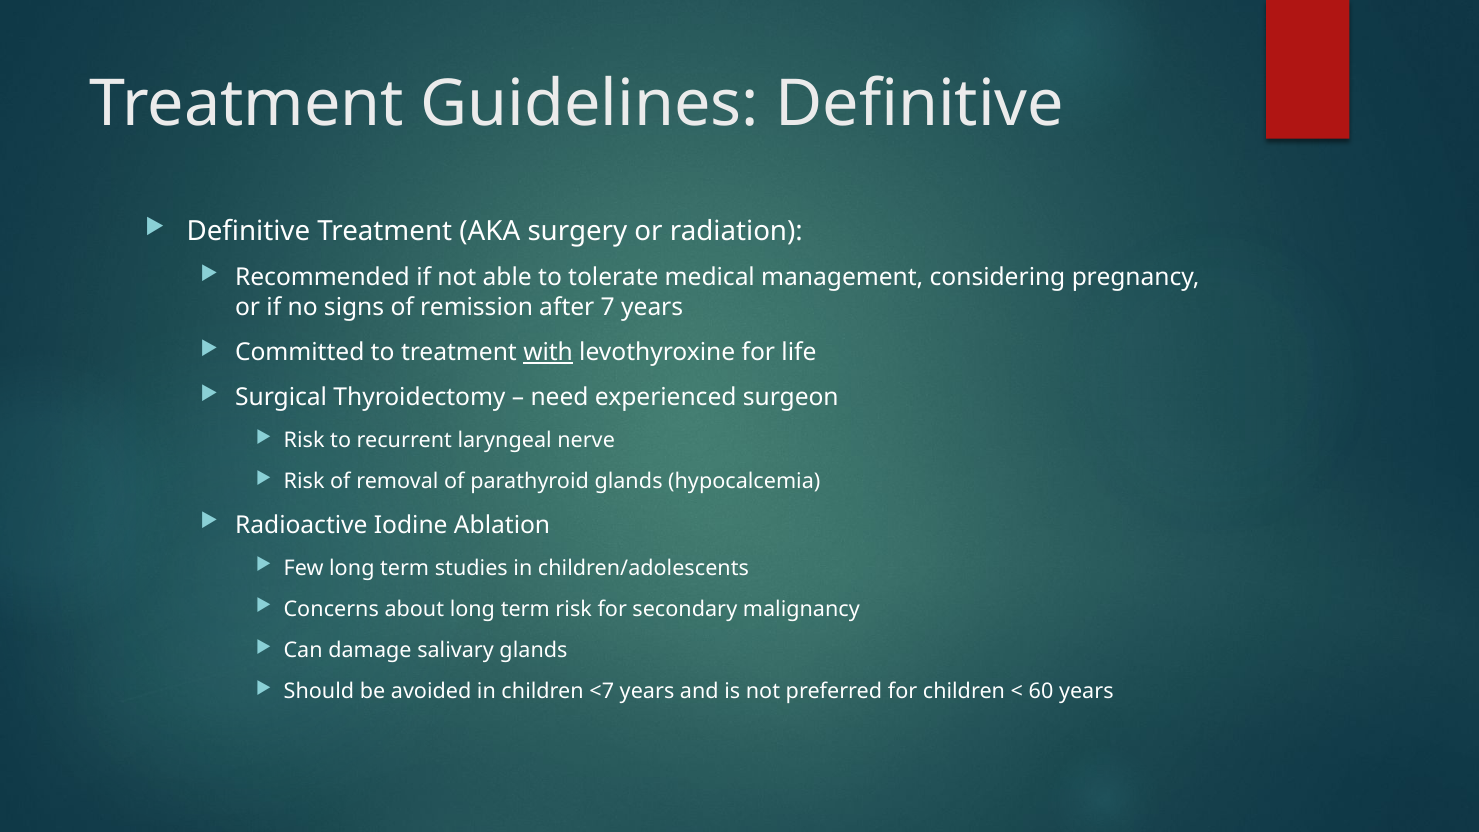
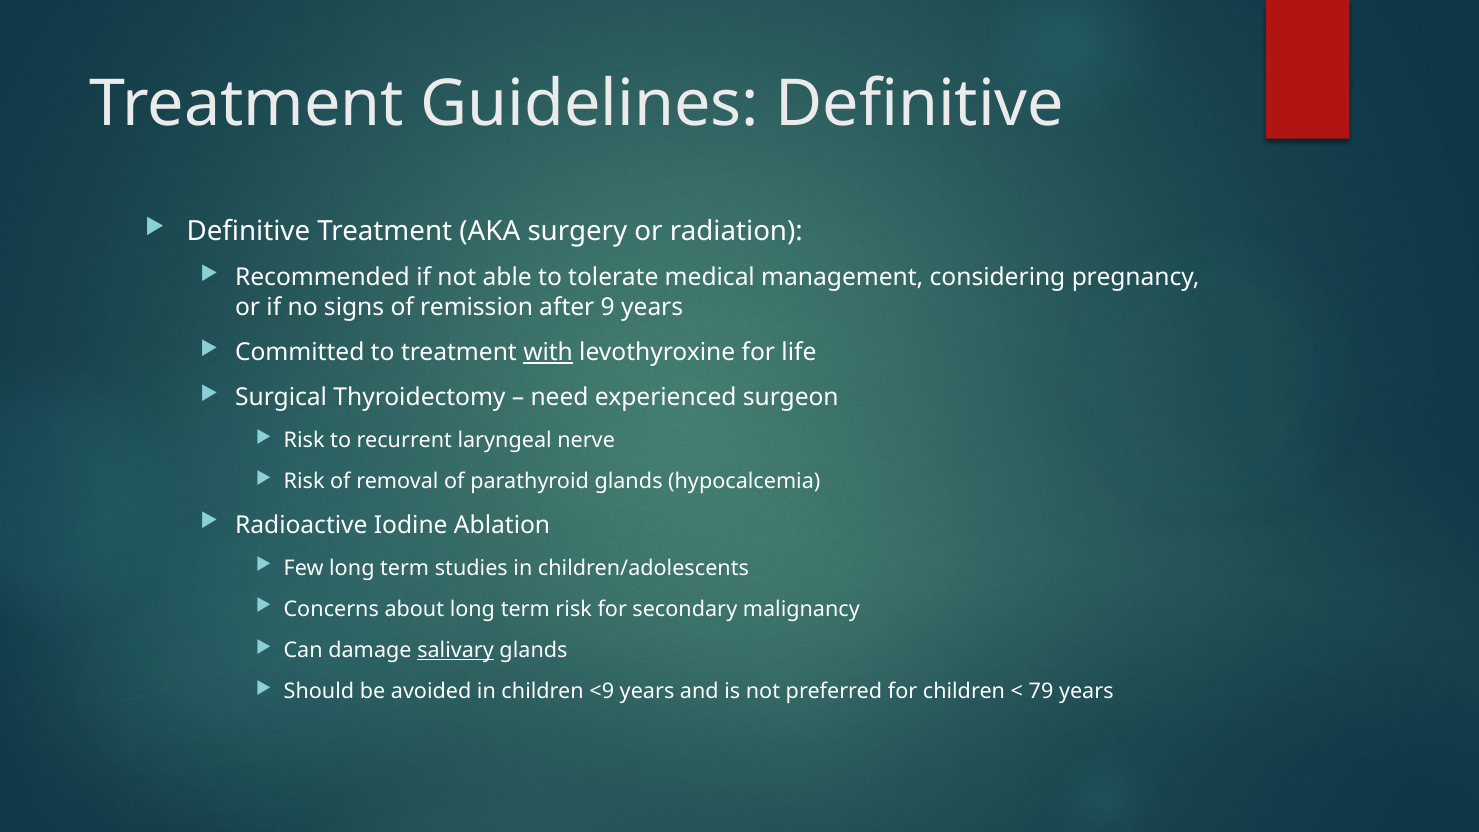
7: 7 -> 9 (608, 307)
salivary underline: none -> present (456, 650)
<7: <7 -> <9 (602, 692)
60: 60 -> 79 (1041, 692)
